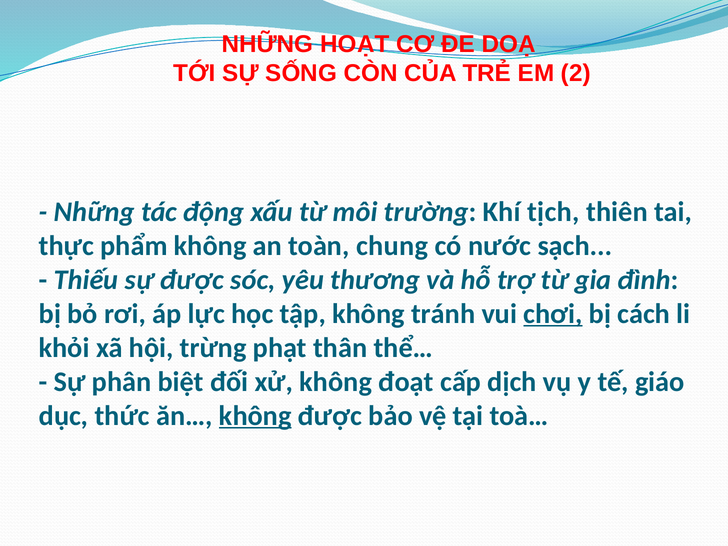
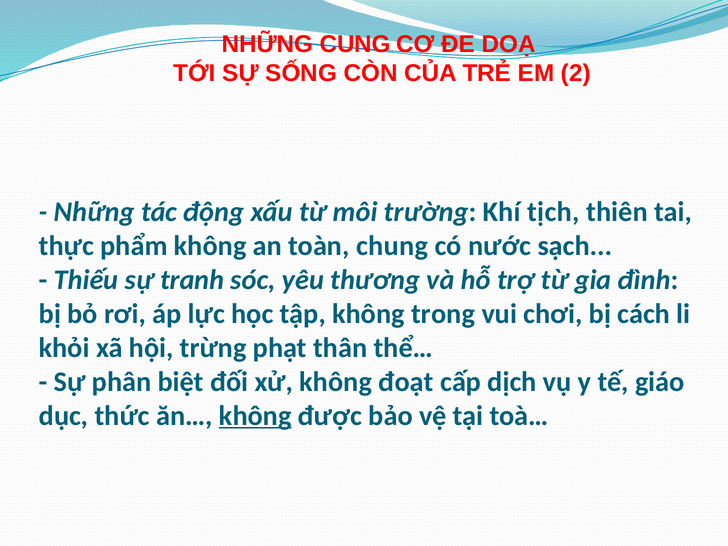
HOẠT: HOẠT -> CUNG (355, 44)
sự được: được -> tranh (192, 280)
tránh: tránh -> trong (443, 314)
chơi underline: present -> none (553, 314)
